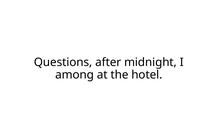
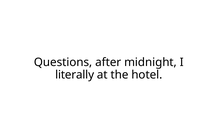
among: among -> literally (75, 75)
